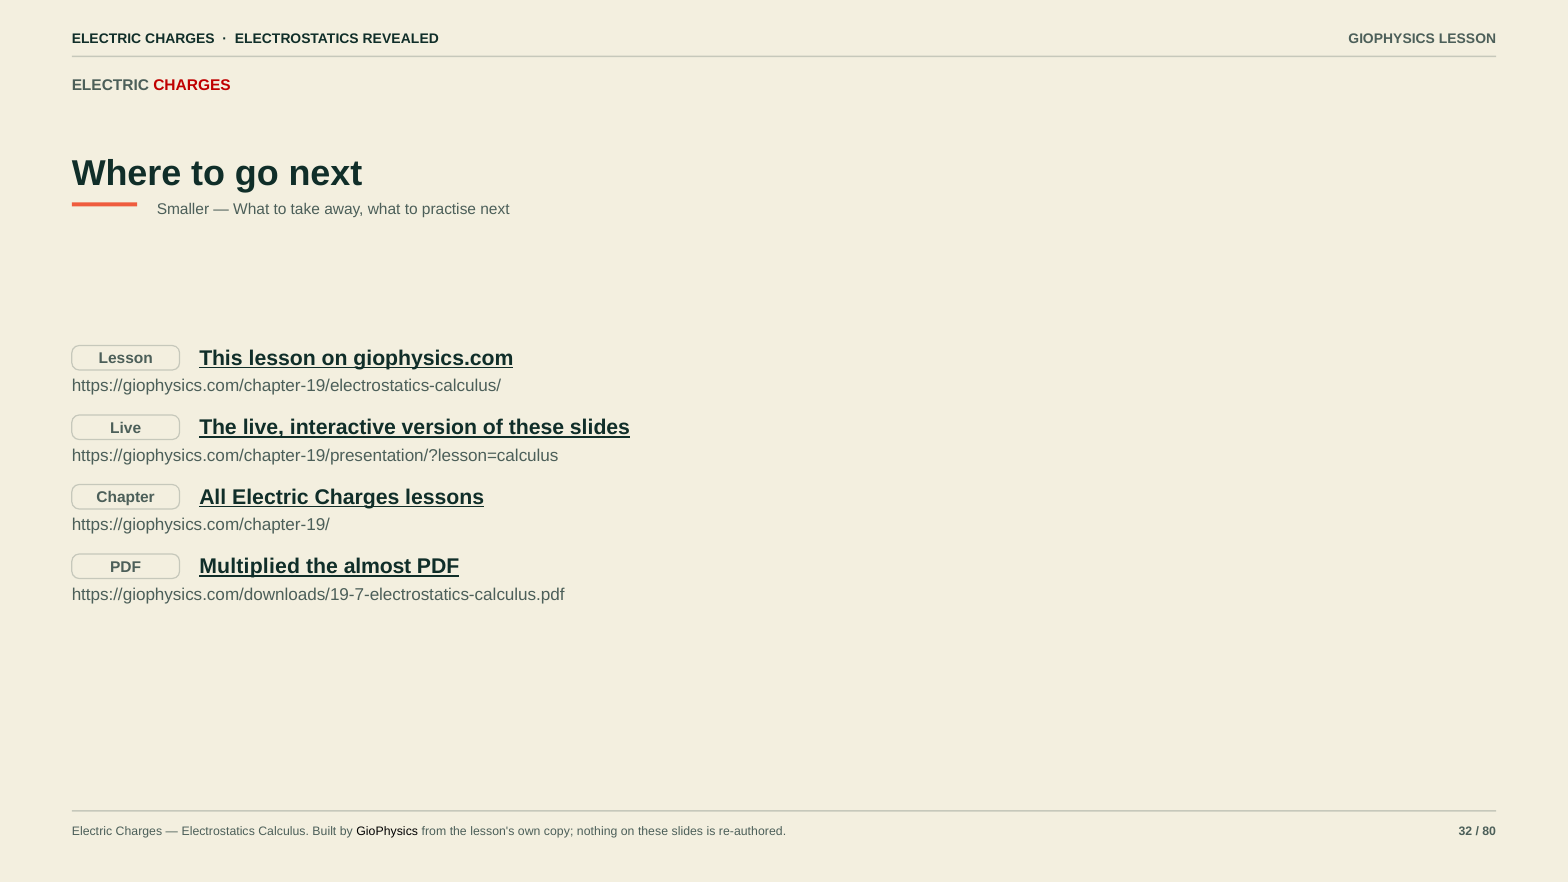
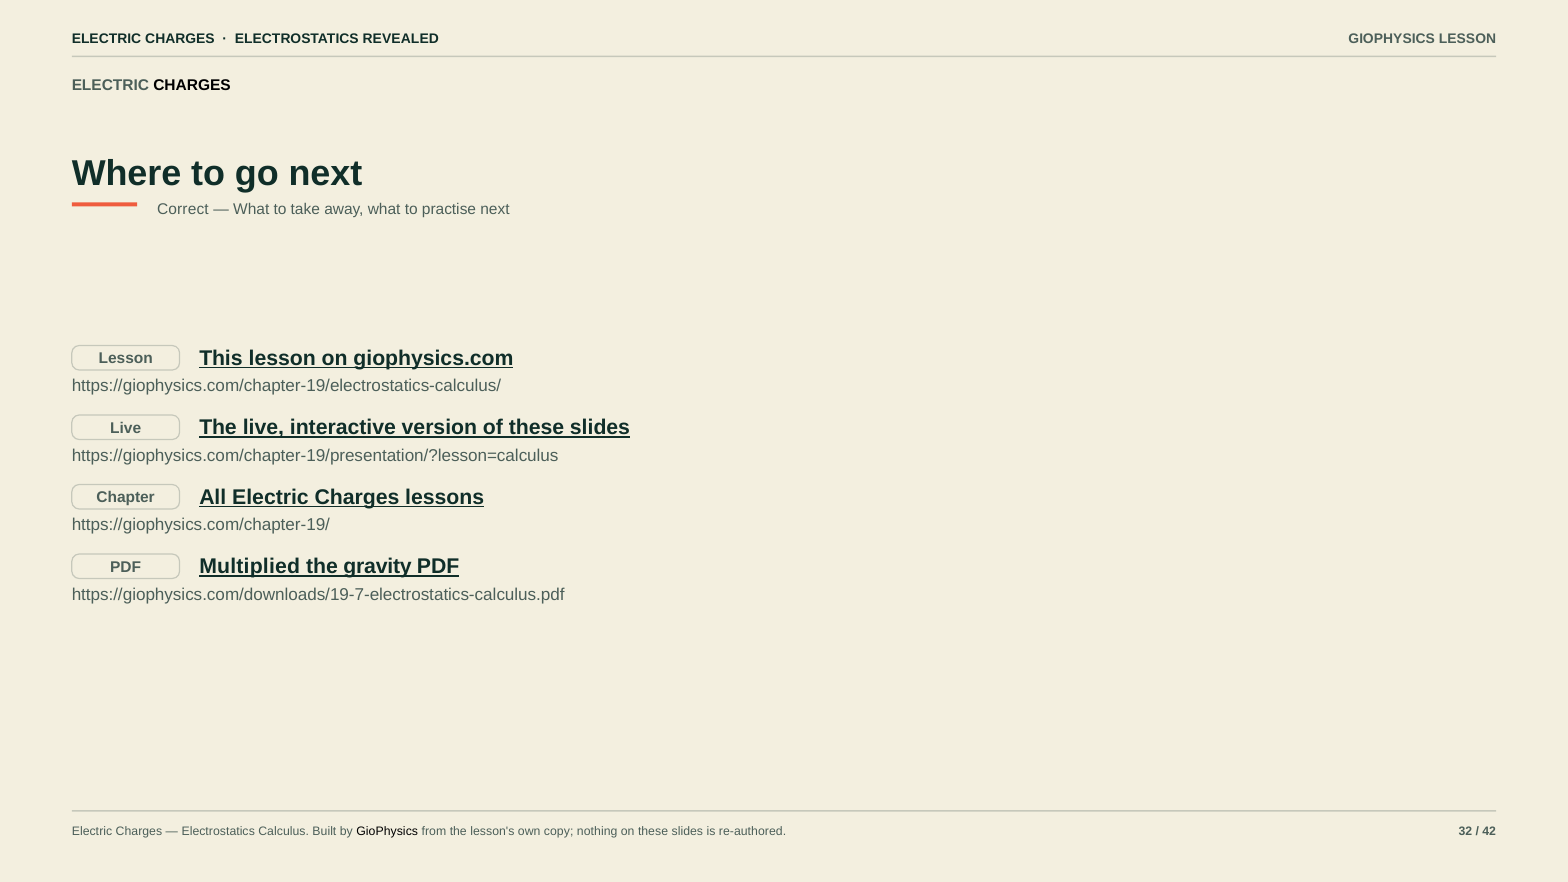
CHARGES colour: red -> black (192, 85)
Smaller: Smaller -> Correct (183, 210)
almost: almost -> gravity (378, 567)
80: 80 -> 42 (1489, 831)
